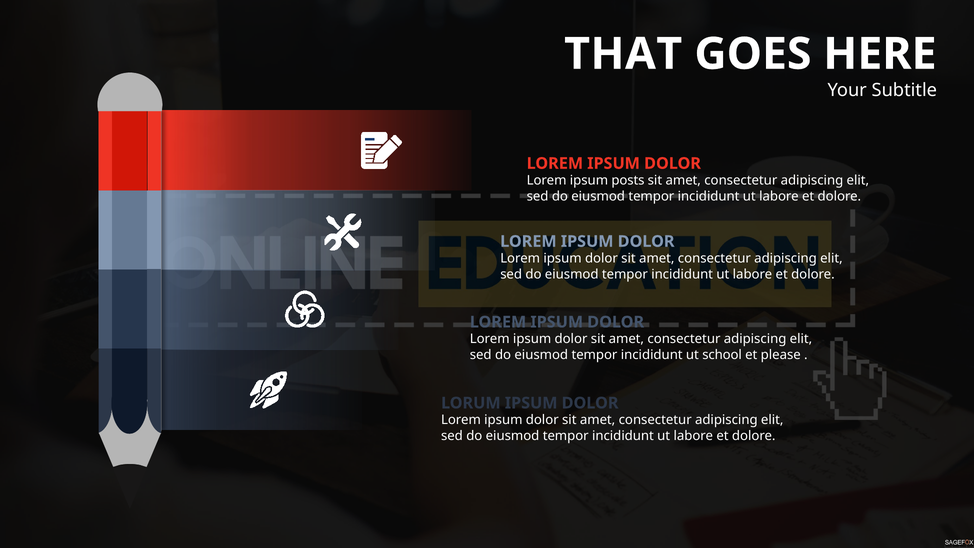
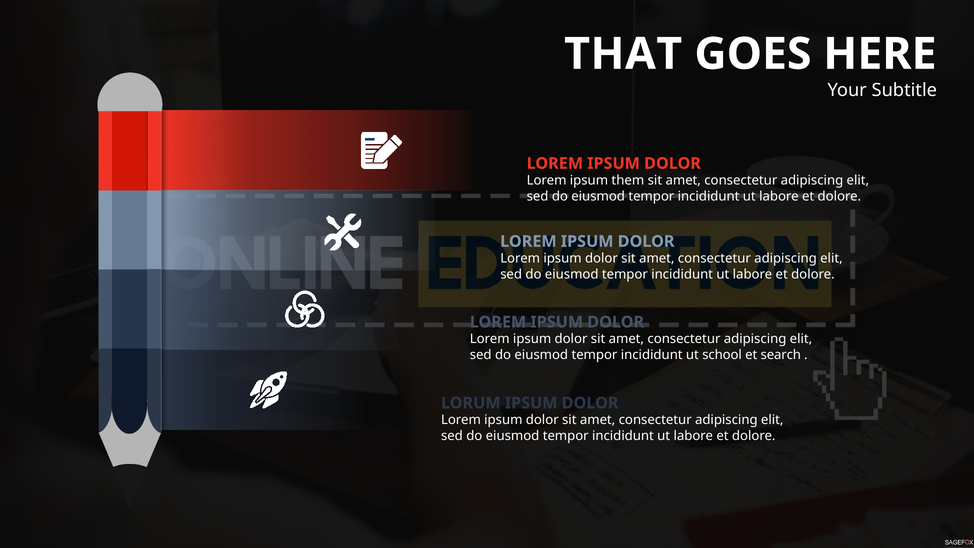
posts: posts -> them (628, 180)
please: please -> search (781, 355)
